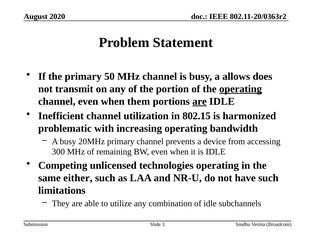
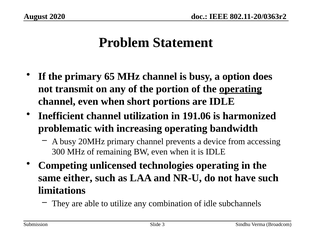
50: 50 -> 65 (109, 76)
allows: allows -> option (236, 76)
them: them -> short (139, 101)
are underline: present -> none (200, 101)
802.15: 802.15 -> 191.06 (197, 116)
